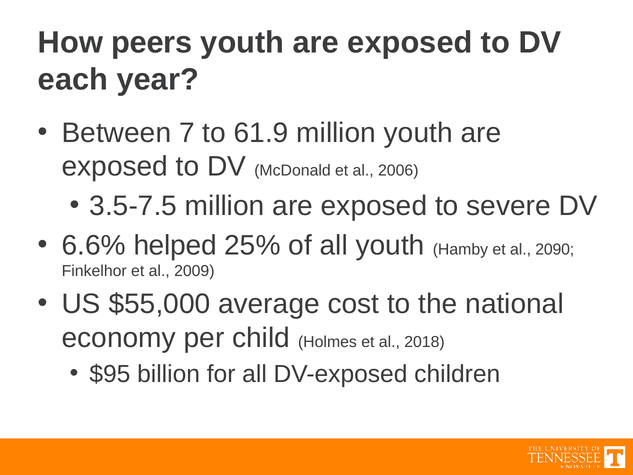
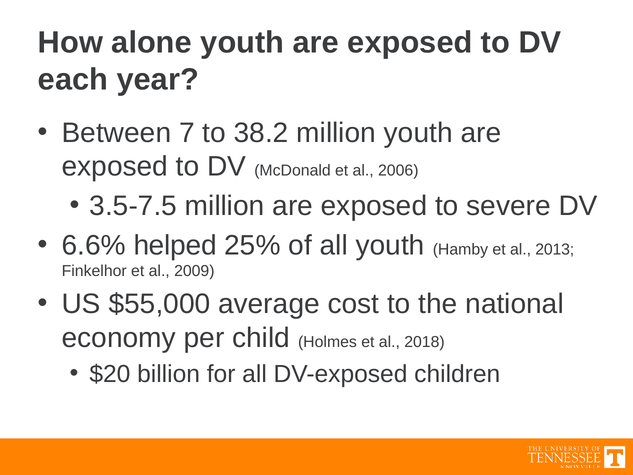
peers: peers -> alone (152, 43)
61.9: 61.9 -> 38.2 (261, 133)
2090: 2090 -> 2013 (555, 250)
$95: $95 -> $20 (110, 374)
